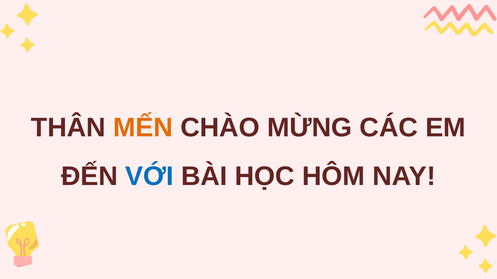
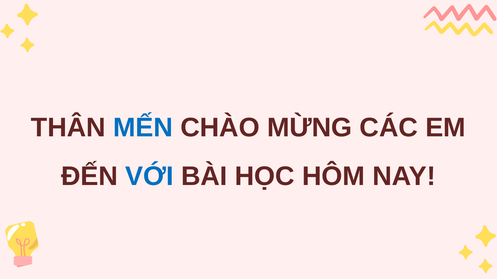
MẾN colour: orange -> blue (143, 128)
